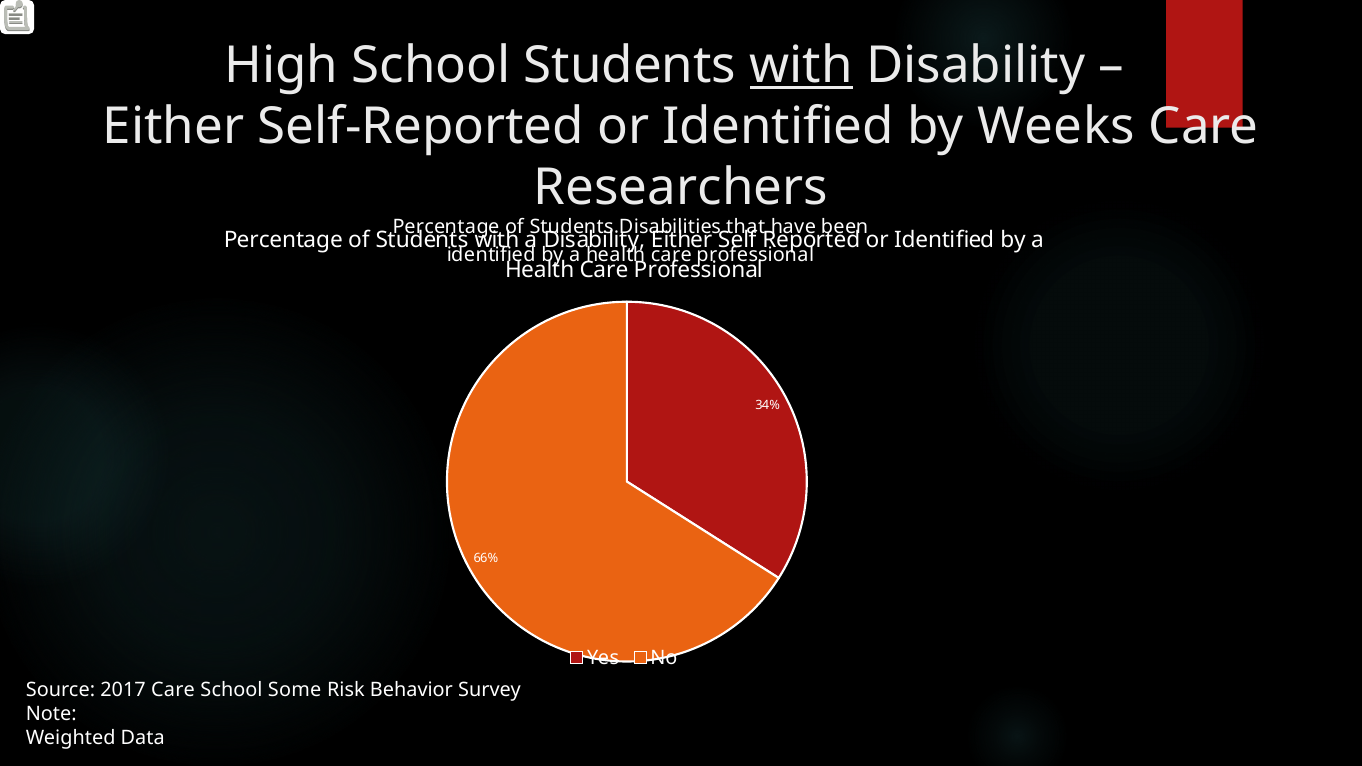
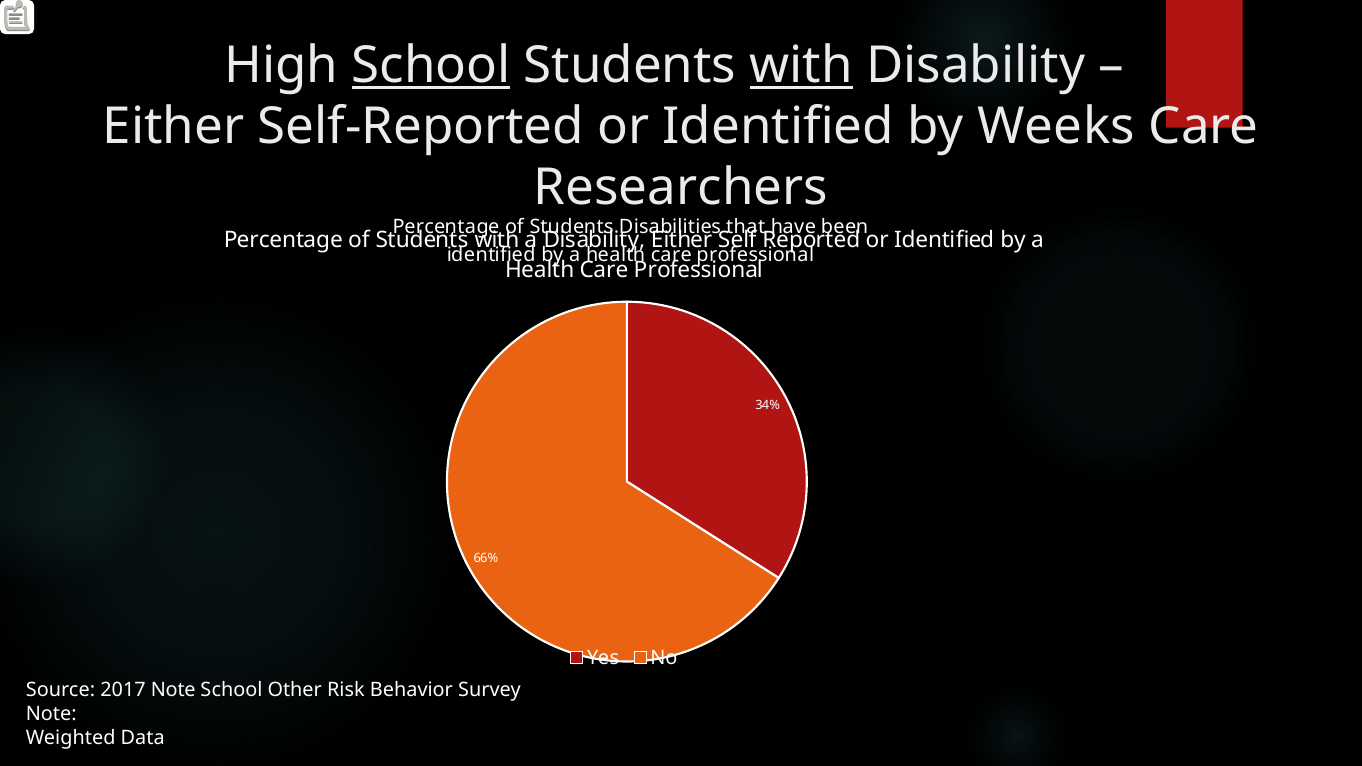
School underline: none -> present (431, 65)
2017 Care: Care -> Note (173, 690)
Some: Some -> Other (295, 690)
